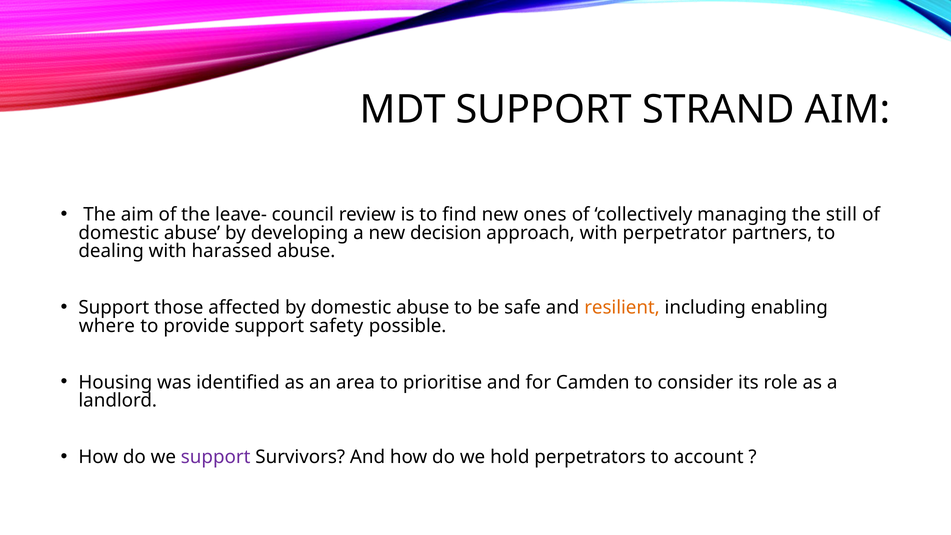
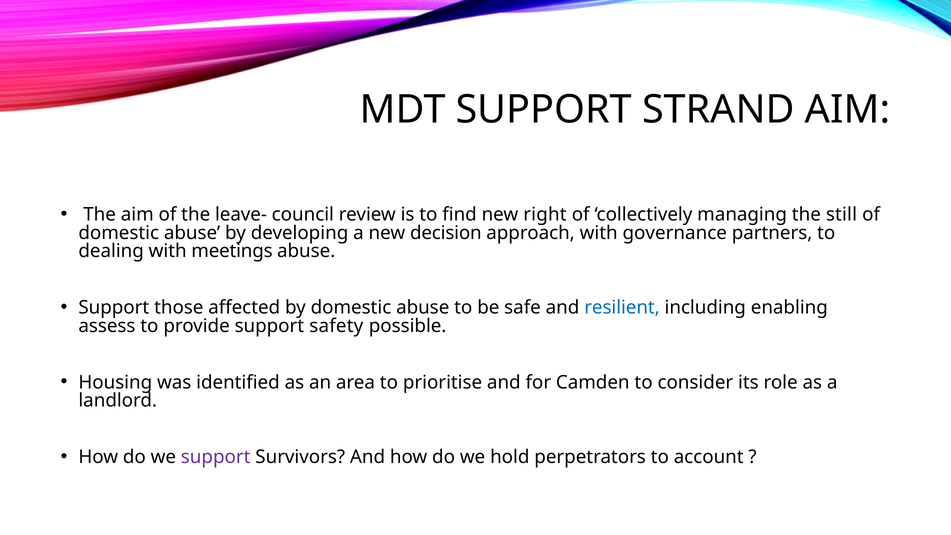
ones: ones -> right (545, 215)
perpetrator: perpetrator -> governance (675, 233)
harassed: harassed -> meetings (232, 251)
resilient colour: orange -> blue (622, 308)
where: where -> assess (107, 326)
